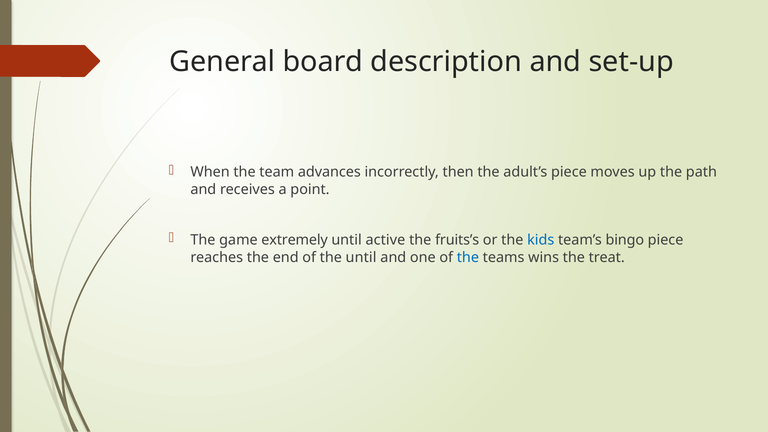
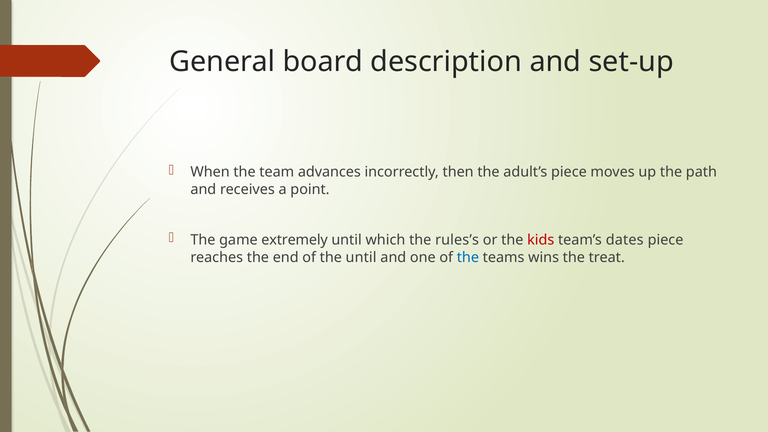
active: active -> which (385, 240)
fruits’s: fruits’s -> rules’s (457, 240)
kids colour: blue -> red (541, 240)
bingo: bingo -> dates (625, 240)
